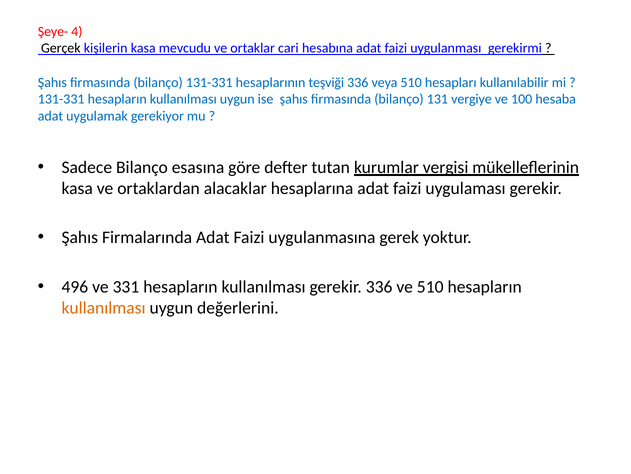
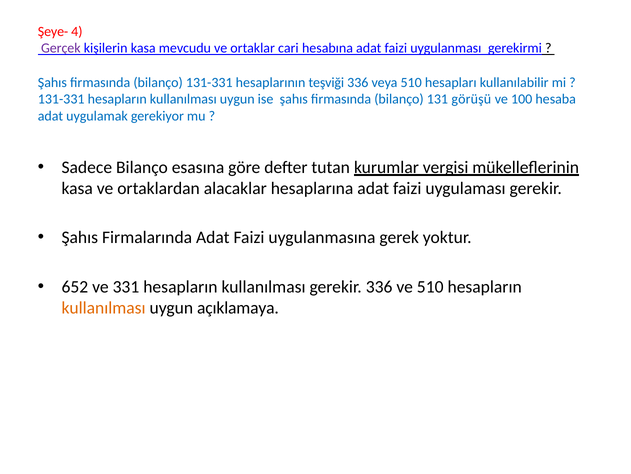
Gerçek colour: black -> purple (61, 48)
vergiye: vergiye -> görüşü (471, 99)
496: 496 -> 652 (75, 286)
değerlerini: değerlerini -> açıklamaya (238, 308)
